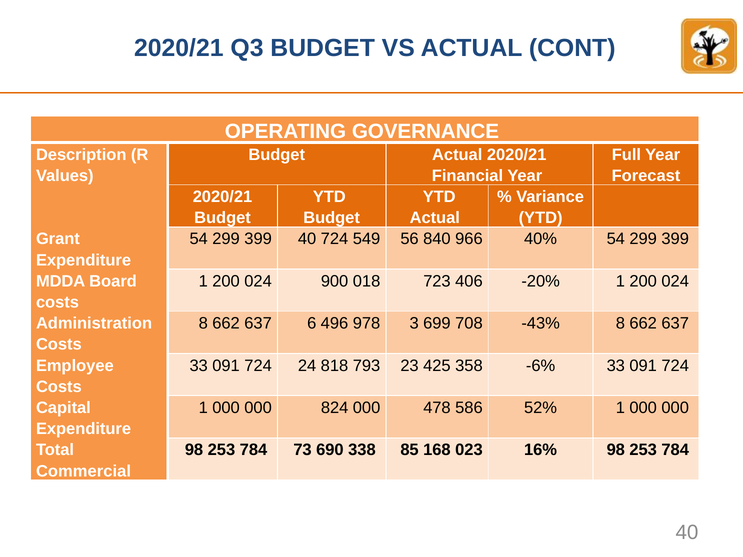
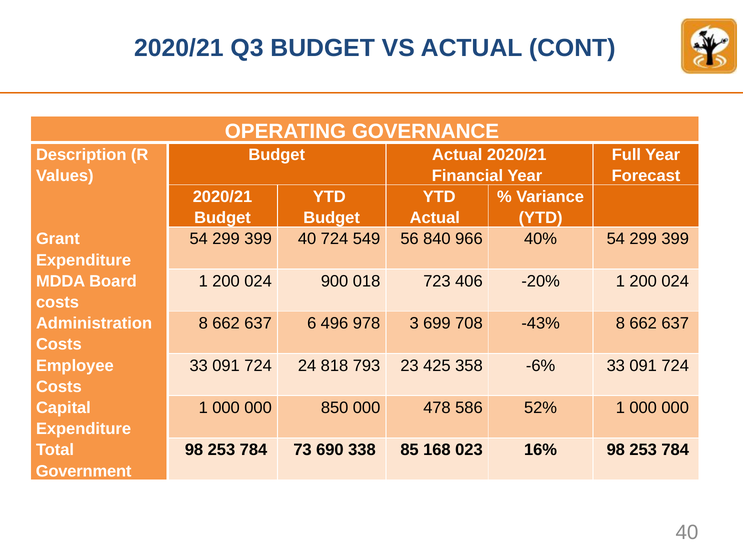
824: 824 -> 850 (335, 408)
Commercial: Commercial -> Government (84, 471)
